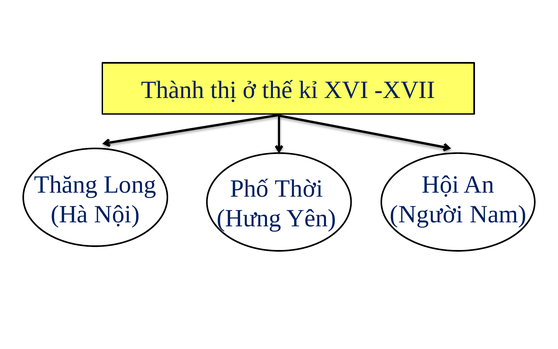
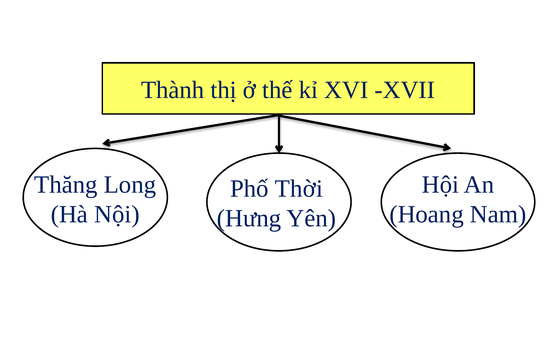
Người: Người -> Hoang (427, 214)
